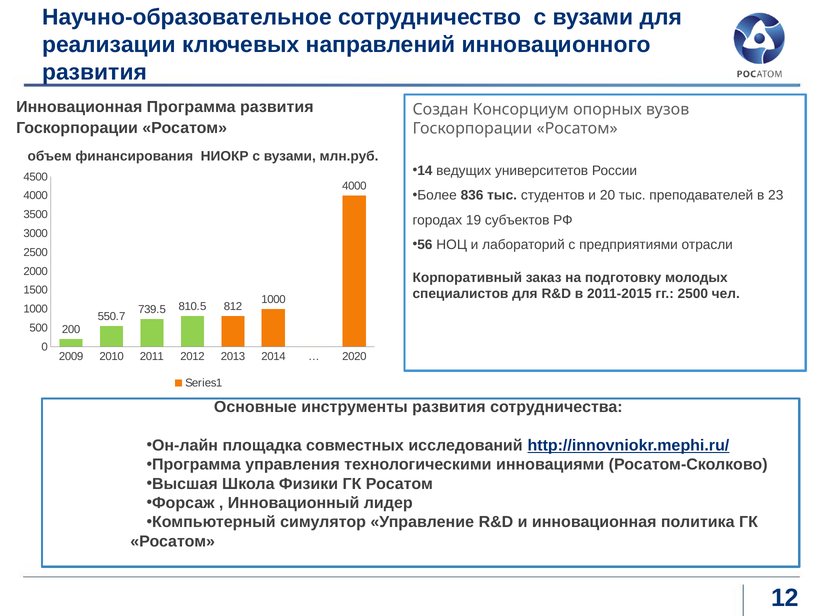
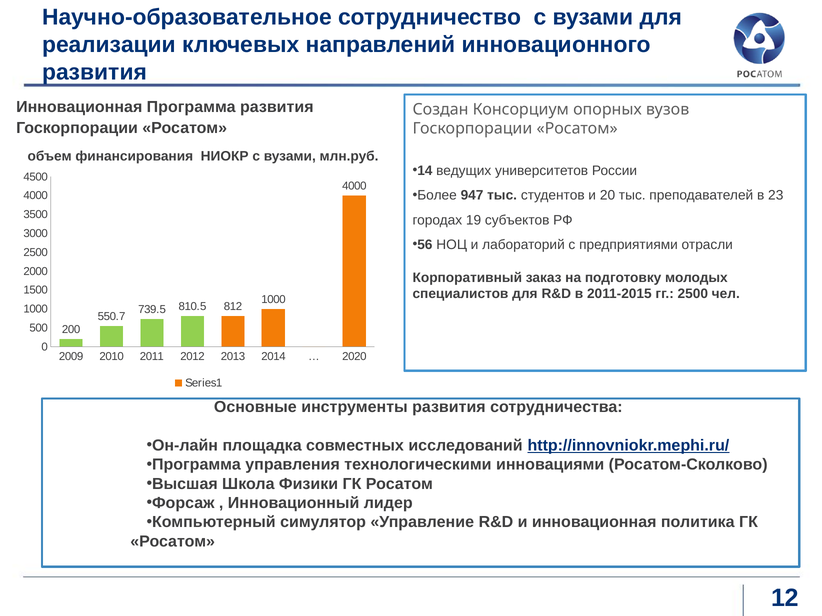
836: 836 -> 947 (472, 196)
